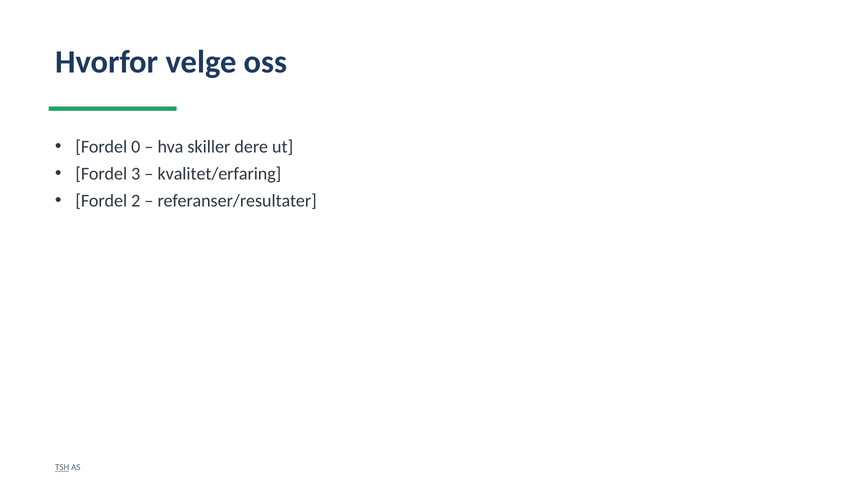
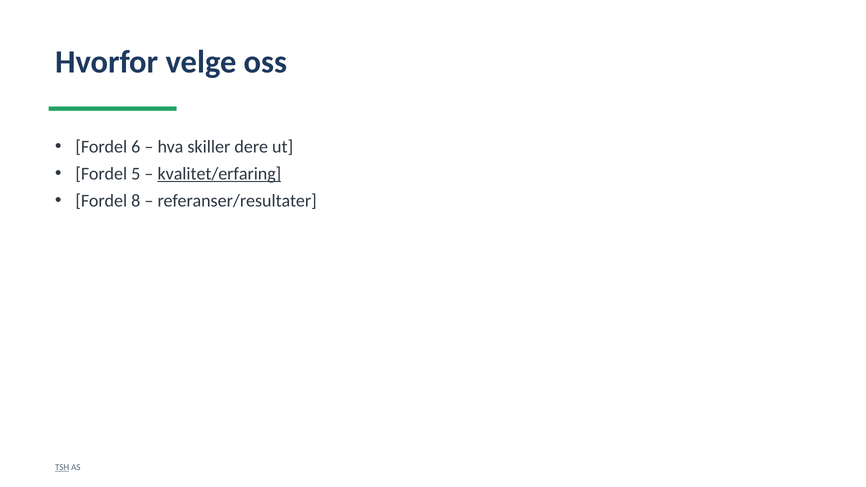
0: 0 -> 6 (136, 147)
3: 3 -> 5 (136, 174)
kvalitet/erfaring underline: none -> present (219, 174)
2: 2 -> 8 (136, 201)
